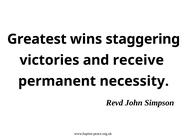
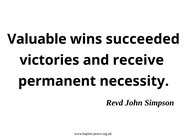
Greatest: Greatest -> Valuable (37, 39)
staggering: staggering -> succeeded (143, 39)
